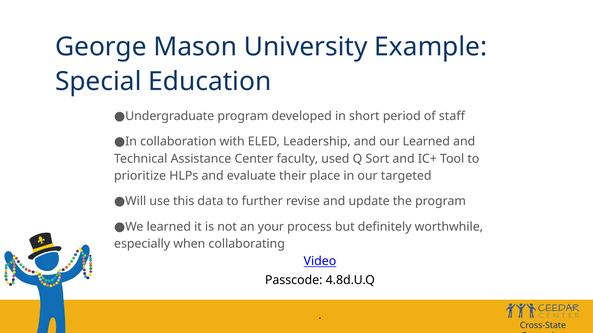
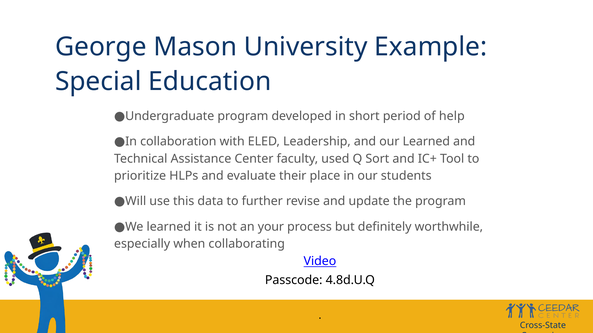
staff: staff -> help (452, 116)
targeted: targeted -> students (406, 176)
